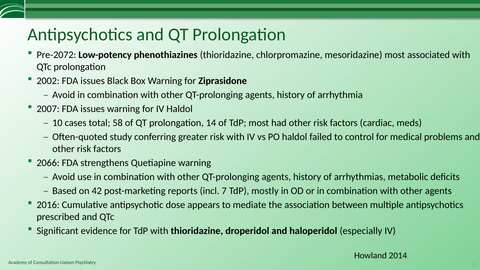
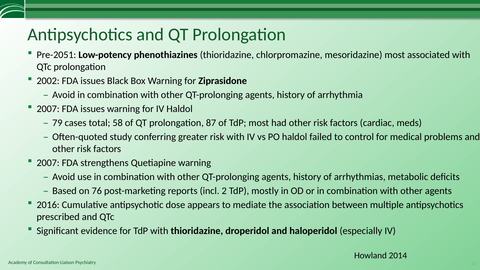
Pre-2072: Pre-2072 -> Pre-2051 (56, 55)
10: 10 -> 79 (57, 123)
14: 14 -> 87 (211, 123)
2066: 2066 -> 2007 (48, 163)
42: 42 -> 76 (97, 191)
7: 7 -> 2 (224, 191)
